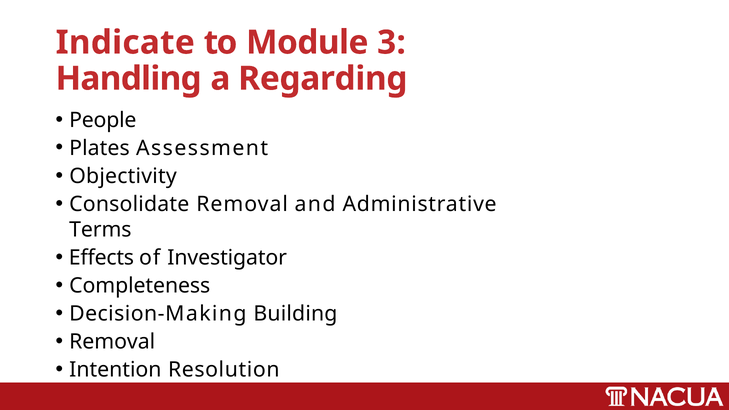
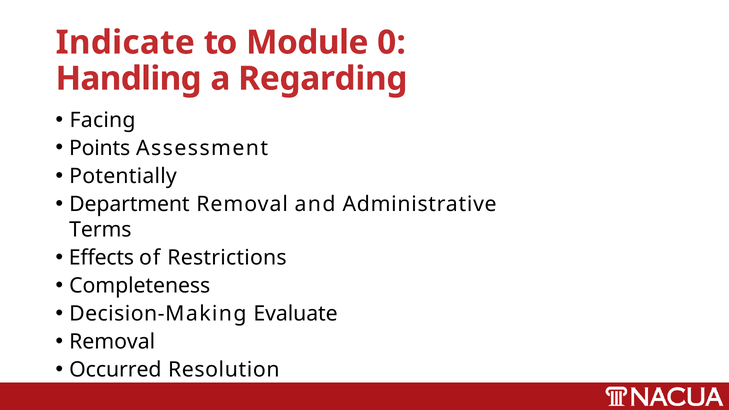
3: 3 -> 0 (391, 43)
People: People -> Facing (103, 120)
Plates: Plates -> Points (100, 148)
Objectivity: Objectivity -> Potentially (123, 176)
Consolidate: Consolidate -> Department (129, 204)
Investigator: Investigator -> Restrictions (227, 258)
Building: Building -> Evaluate (296, 314)
Intention: Intention -> Occurred (115, 370)
